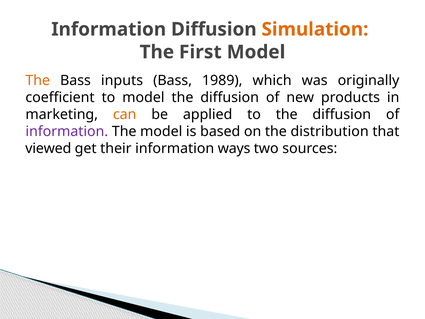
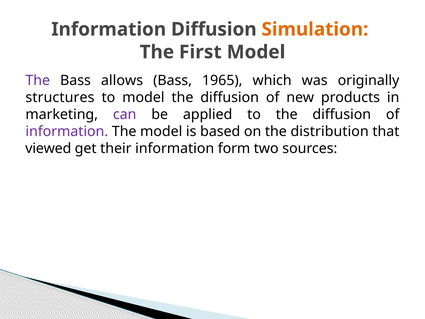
The colour: orange -> purple (38, 80)
inputs: inputs -> allows (122, 80)
1989: 1989 -> 1965 (222, 80)
coefficient: coefficient -> structures (60, 97)
can colour: orange -> purple (125, 114)
ways: ways -> form (234, 148)
